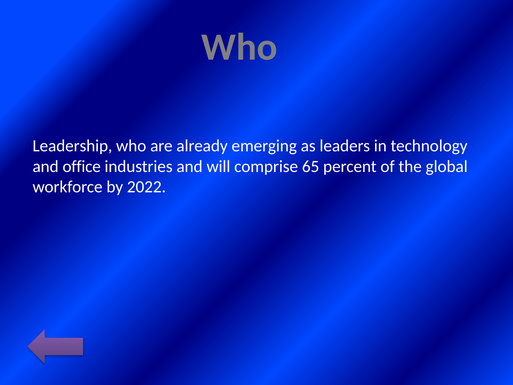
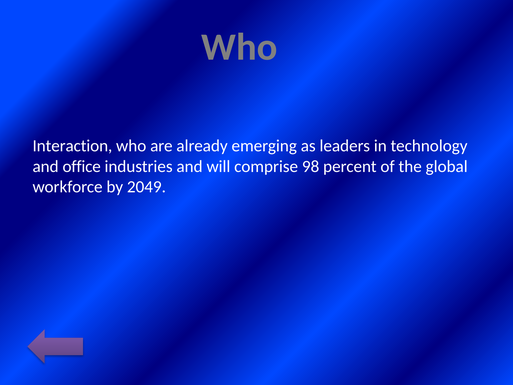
Leadership: Leadership -> Interaction (72, 146)
65: 65 -> 98 (311, 166)
2022: 2022 -> 2049 (146, 187)
